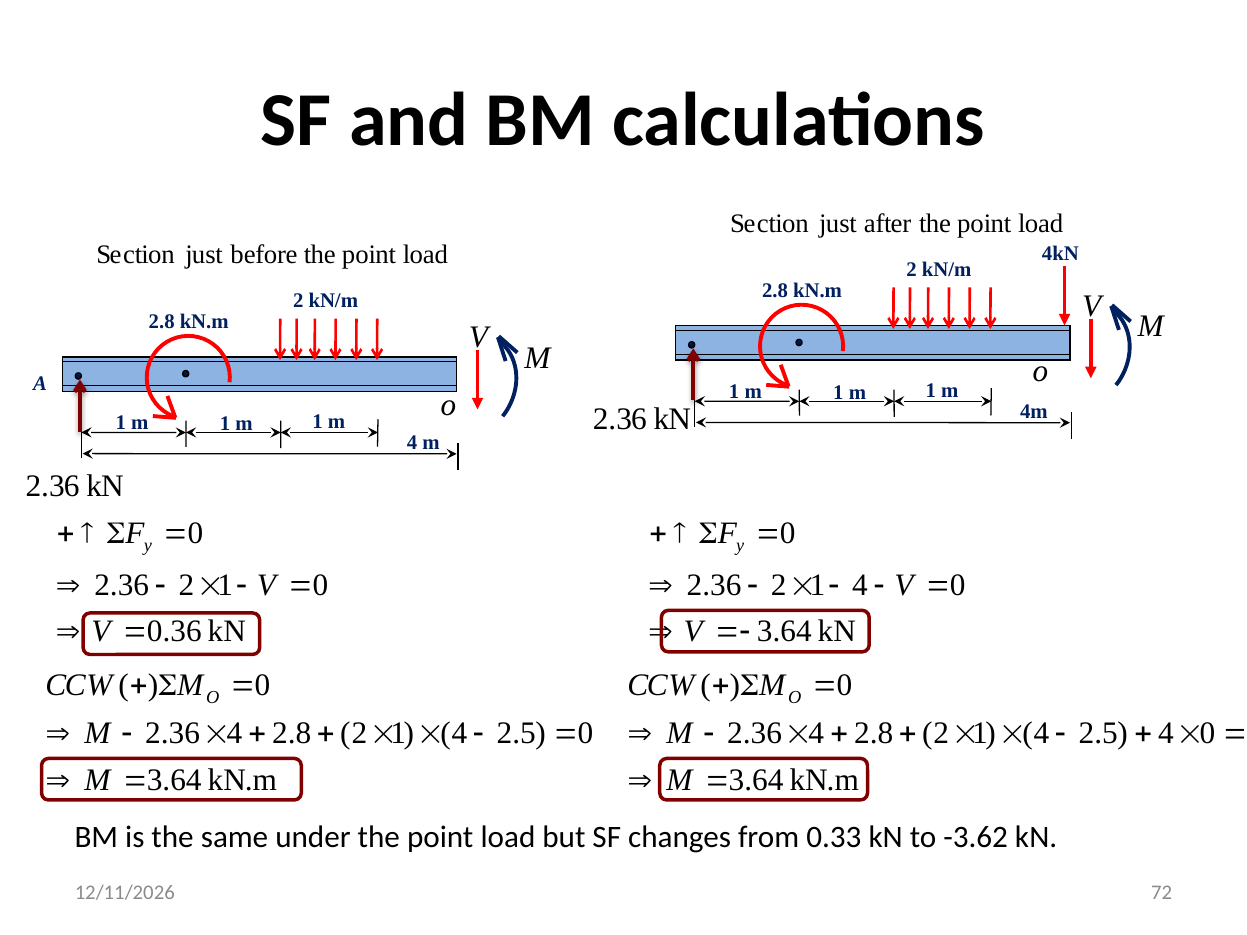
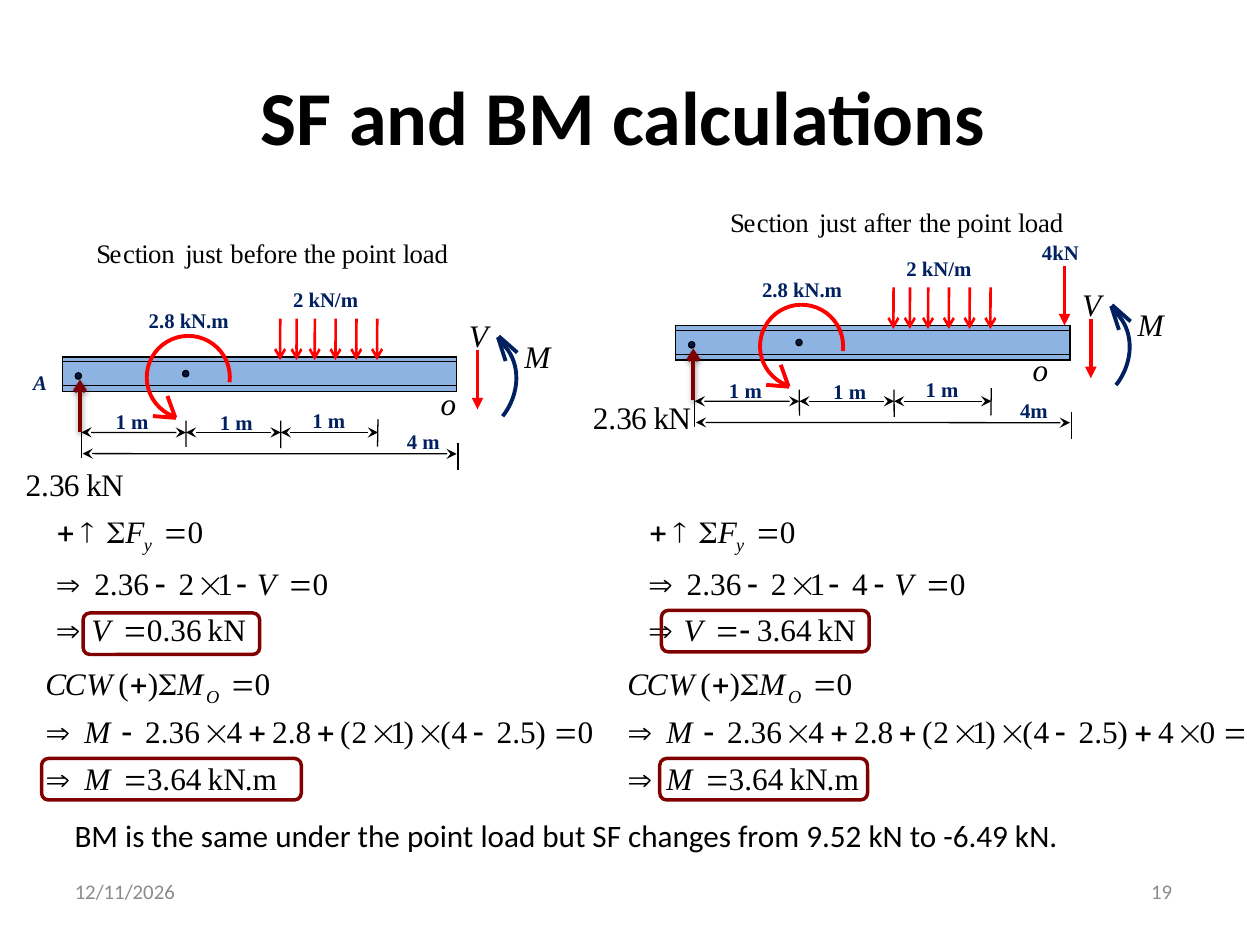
0.33: 0.33 -> 9.52 (834, 838)
-3.62: -3.62 -> -6.49 (976, 838)
72: 72 -> 19 (1162, 893)
